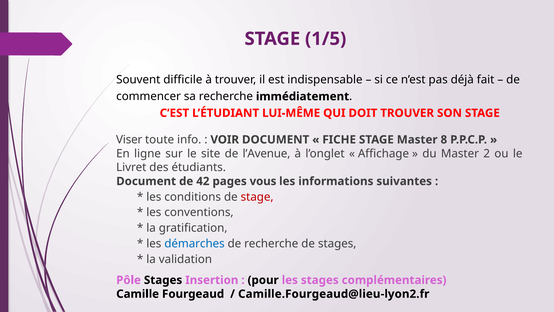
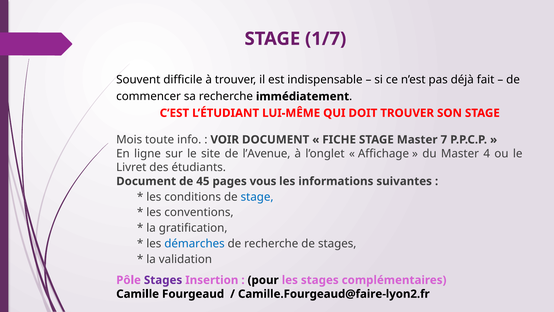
1/5: 1/5 -> 1/7 (326, 39)
Viser: Viser -> Mois (129, 140)
8: 8 -> 7 (444, 140)
2: 2 -> 4 (487, 153)
42: 42 -> 45 (203, 181)
stage colour: red -> blue (257, 197)
Stages colour: black -> purple (163, 280)
Camille.Fourgeaud@lieu-lyon2.fr: Camille.Fourgeaud@lieu-lyon2.fr -> Camille.Fourgeaud@faire-lyon2.fr (334, 294)
